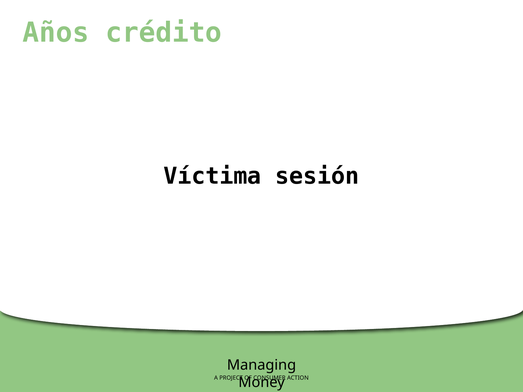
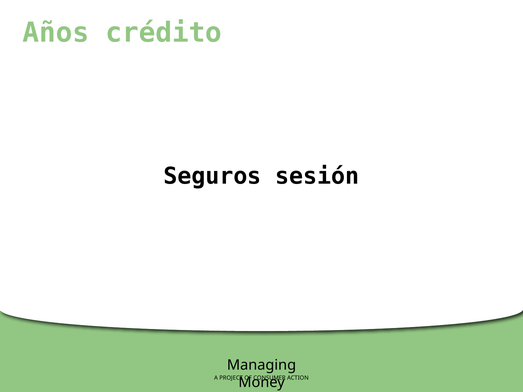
Víctima: Víctima -> Seguros (212, 176)
